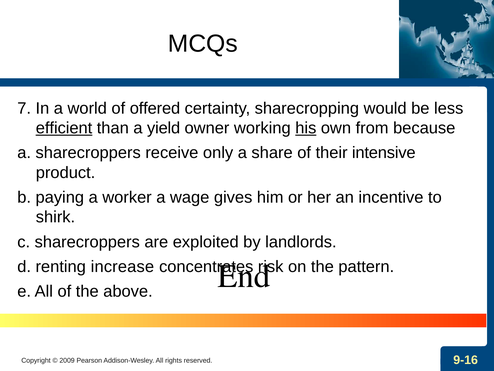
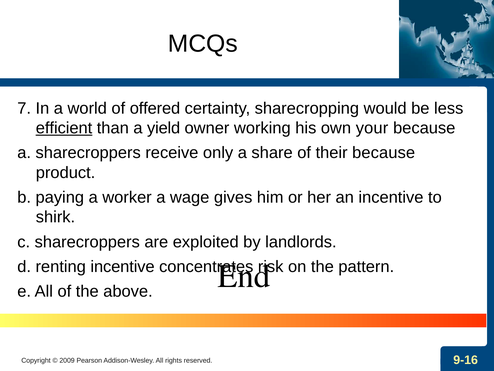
his underline: present -> none (306, 128)
from: from -> your (372, 128)
their intensive: intensive -> because (384, 153)
renting increase: increase -> incentive (123, 266)
